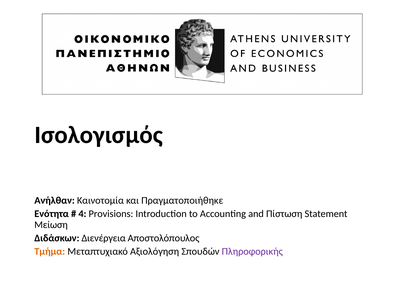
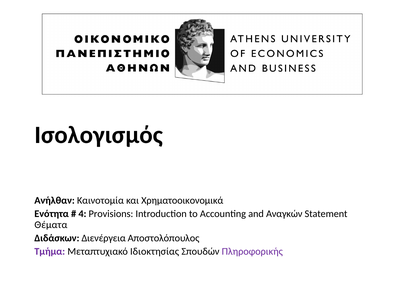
Πραγματοποιήθηκε: Πραγματοποιήθηκε -> Χρηματοοικονομικά (182, 200)
Πίστωση: Πίστωση -> Αναγκών (284, 213)
Μείωση: Μείωση -> Θέματα (51, 224)
Τμήμα colour: orange -> purple (50, 251)
Αξιολόγηση: Αξιολόγηση -> Ιδιοκτησίας (155, 251)
